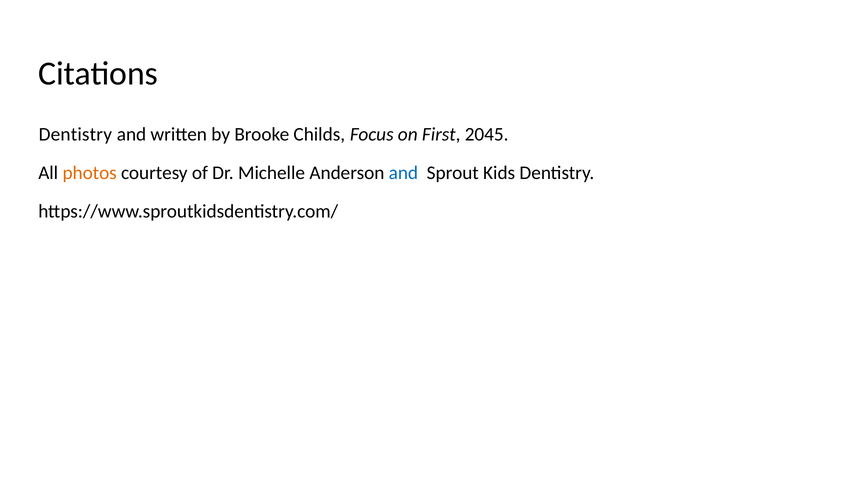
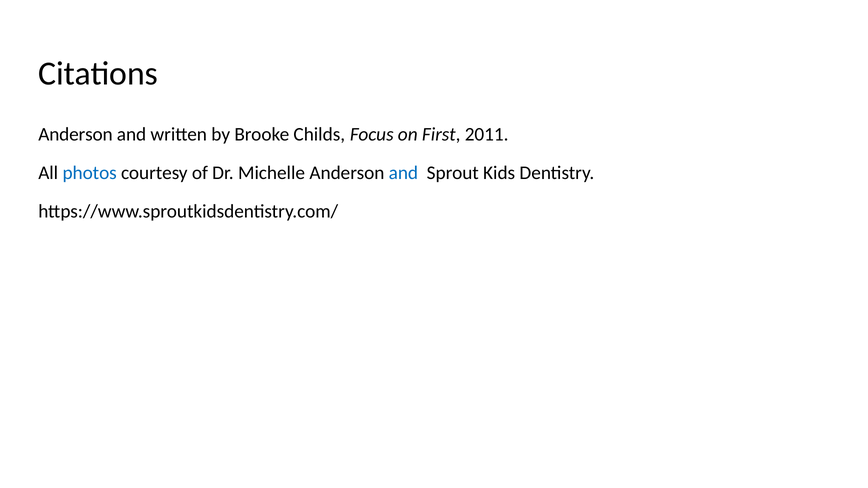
Dentistry: Dentistry -> Anderson (75, 134)
2045: 2045 -> 2011 (487, 134)
photos colour: orange -> blue (90, 173)
